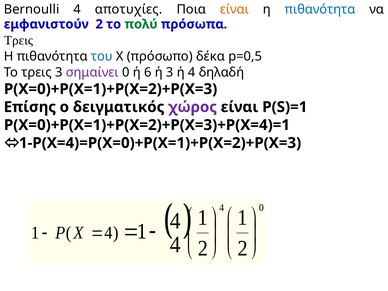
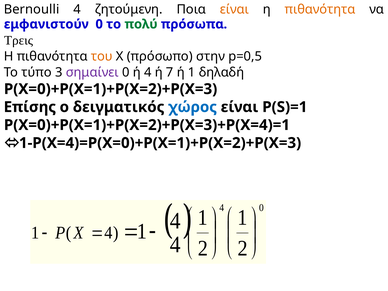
αποτυχίες: αποτυχίες -> ζητούμενη (129, 9)
πιθανότητα colour: blue -> orange (320, 9)
εμφανιστούν 2: 2 -> 0 (99, 24)
του colour: blue -> orange (102, 56)
δέκα: δέκα -> στην (211, 56)
Το τρεις: τρεις -> τύπο (37, 72)
ή 6: 6 -> 4 (148, 72)
ή 3: 3 -> 7 (170, 72)
ή 4: 4 -> 1 (192, 72)
χώρος colour: purple -> blue (193, 107)
